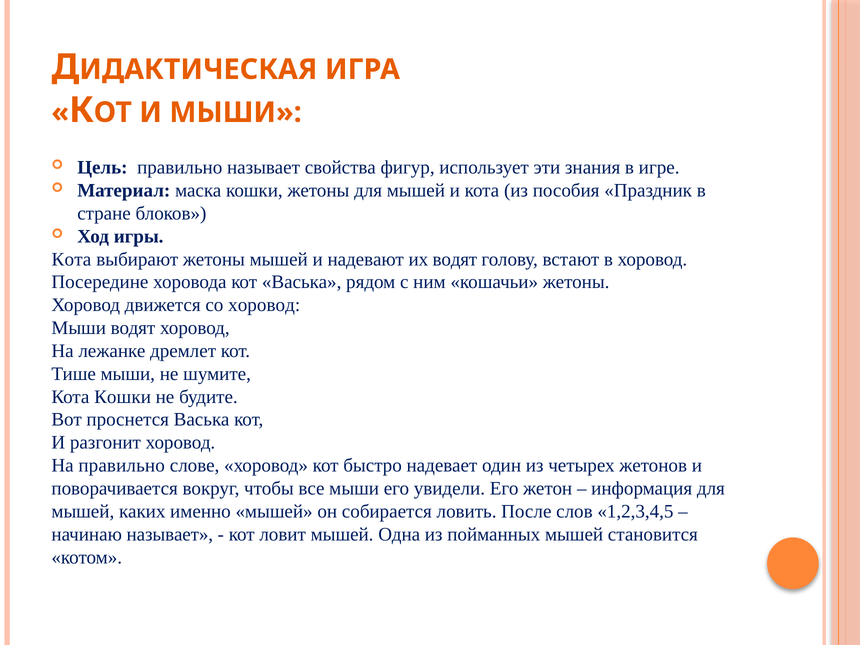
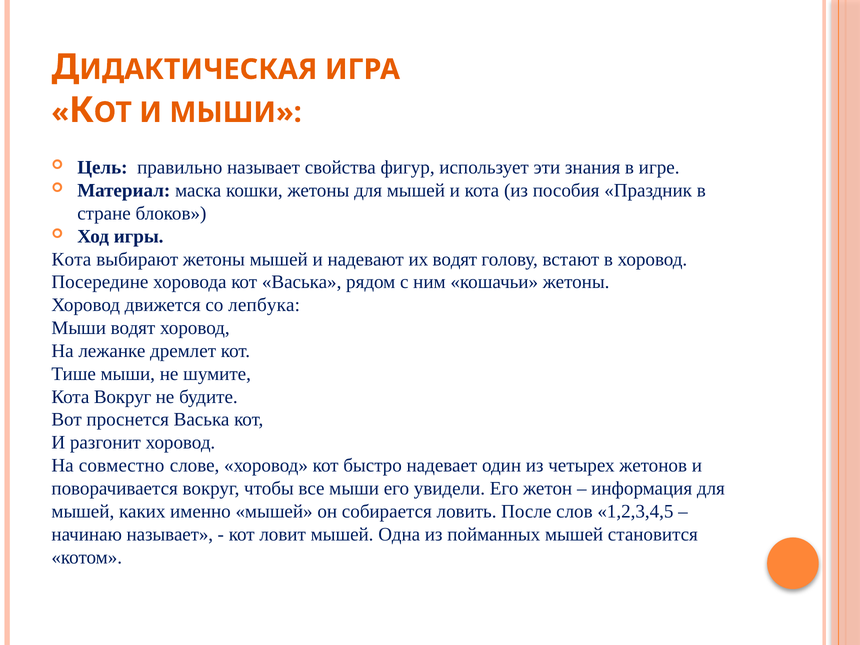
со хоровод: хоровод -> лепбука (264, 305)
Кота Кошки: Кошки -> Вокруг (123, 397)
На правильно: правильно -> совместно (122, 466)
